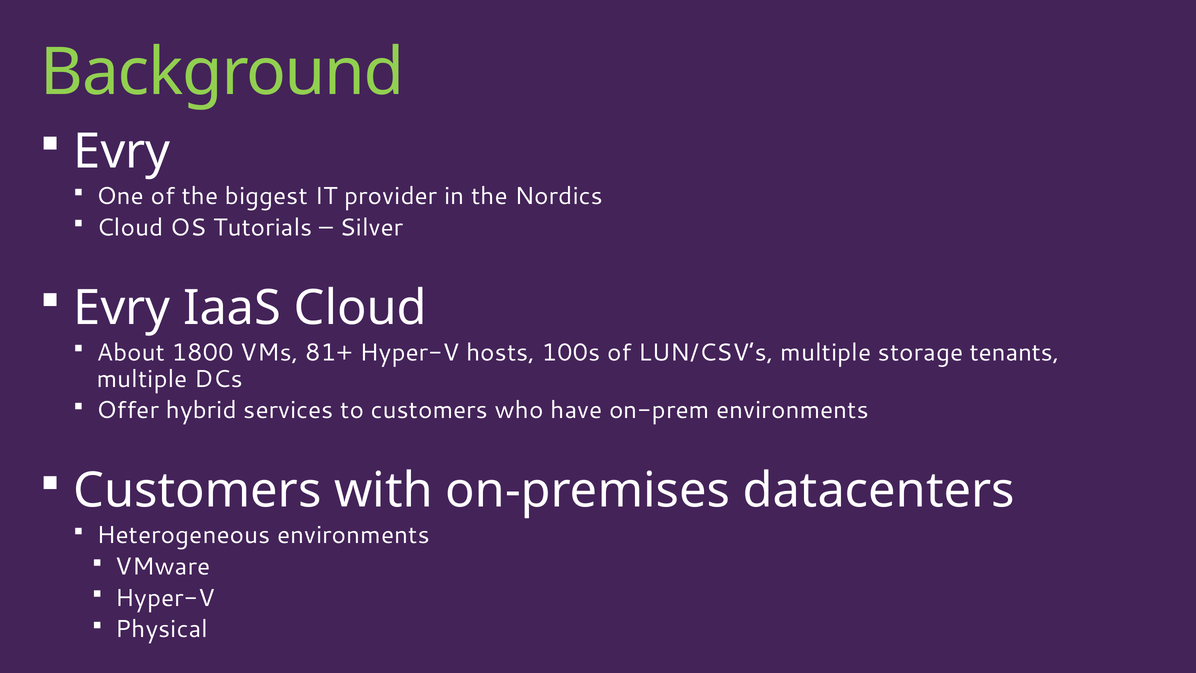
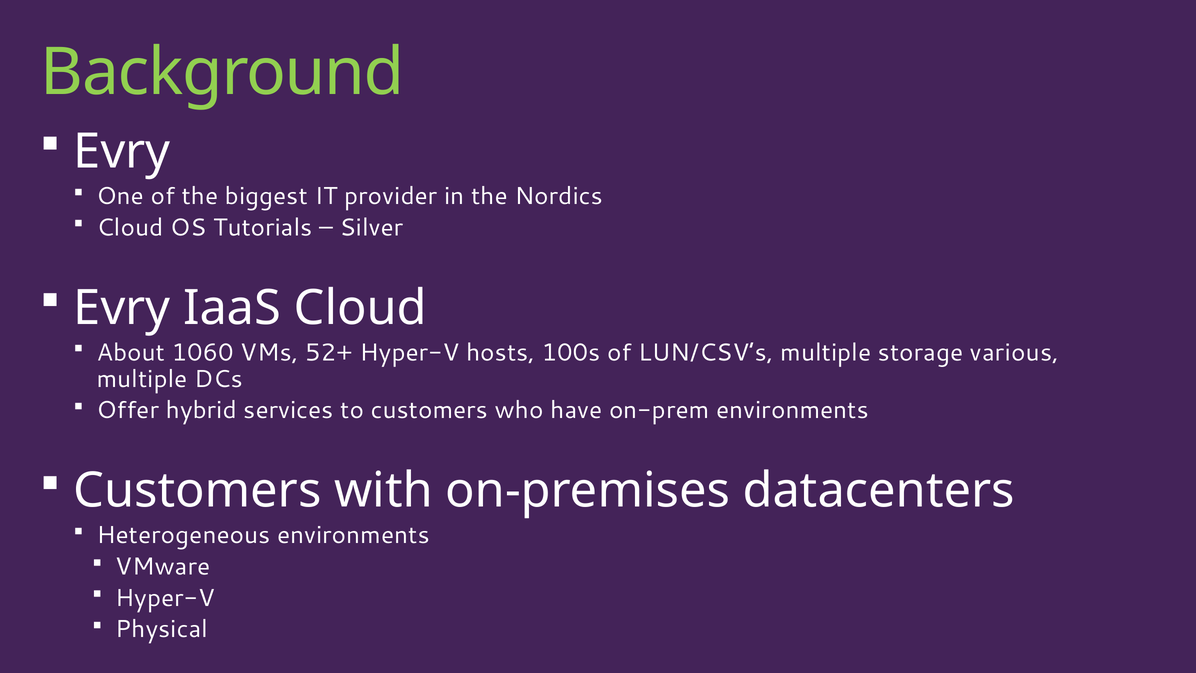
1800: 1800 -> 1060 (203, 352)
81+: 81+ -> 52+ (329, 352)
tenants: tenants -> various (1015, 352)
